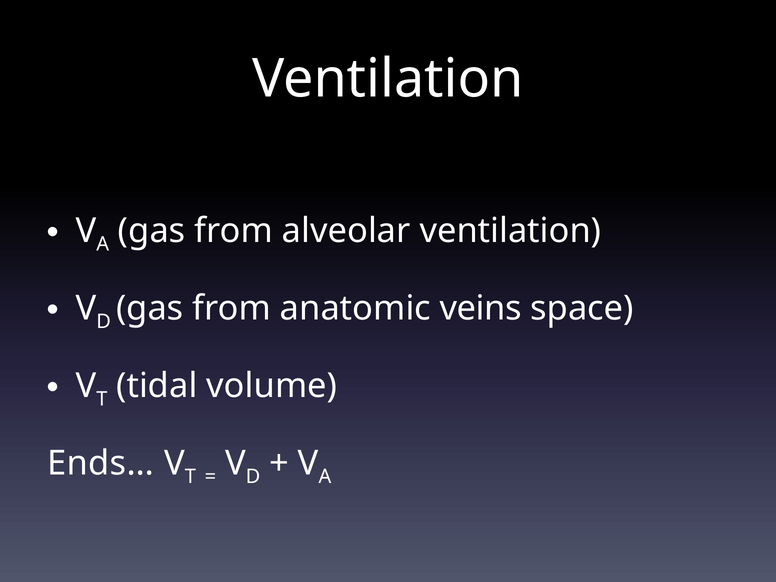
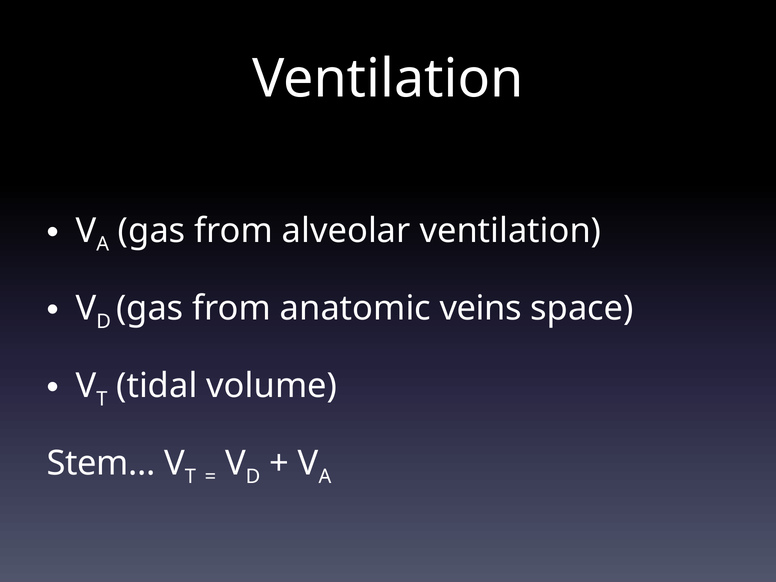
Ends…: Ends… -> Stem… (101, 463)
